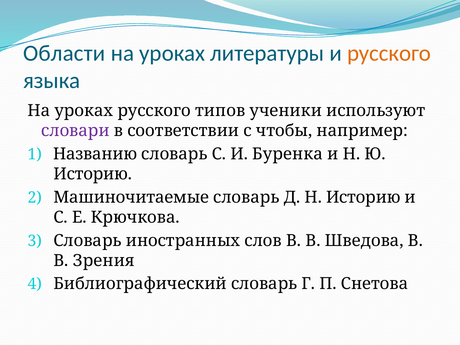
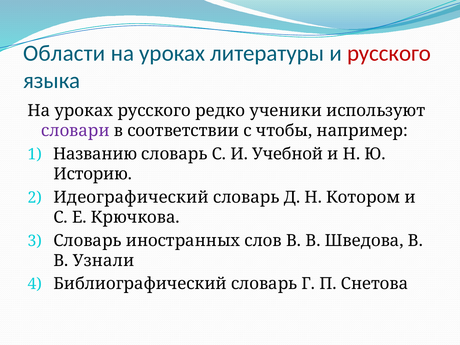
русского colour: orange -> red (389, 53)
типов: типов -> редко (220, 111)
Буренка: Буренка -> Учебной (288, 154)
Машиночитаемые: Машиночитаемые -> Идеографический (131, 197)
Н Историю: Историю -> Котором (363, 197)
Зрения: Зрения -> Узнали (104, 261)
